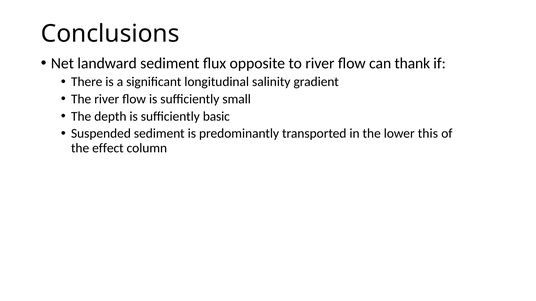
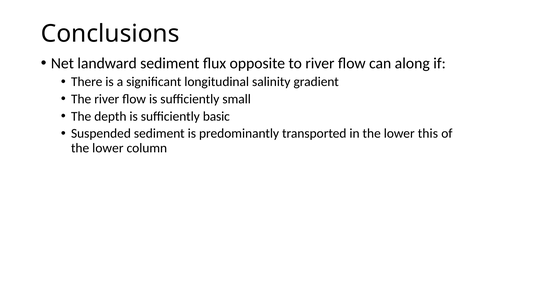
thank: thank -> along (412, 64)
effect: effect -> lower (108, 148)
